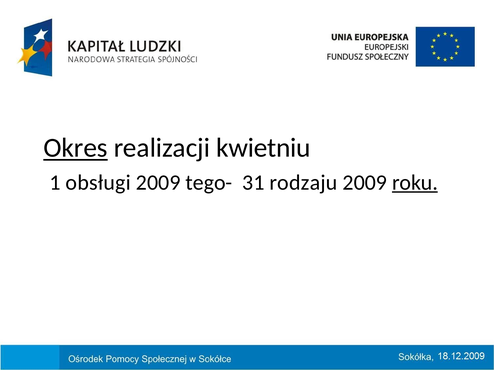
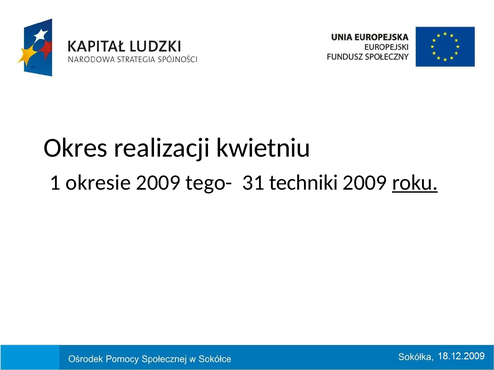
Okres underline: present -> none (76, 148)
obsługi: obsługi -> okresie (98, 183)
rodzaju: rodzaju -> techniki (304, 183)
